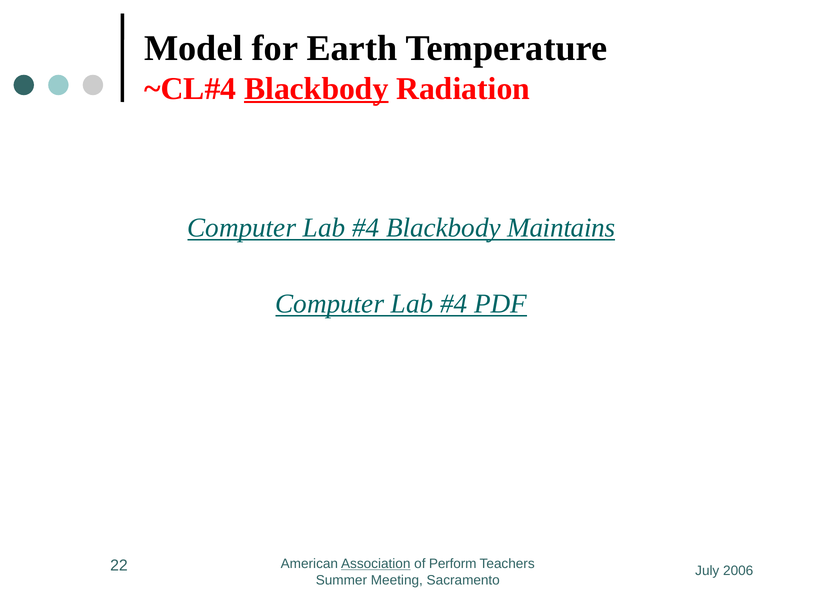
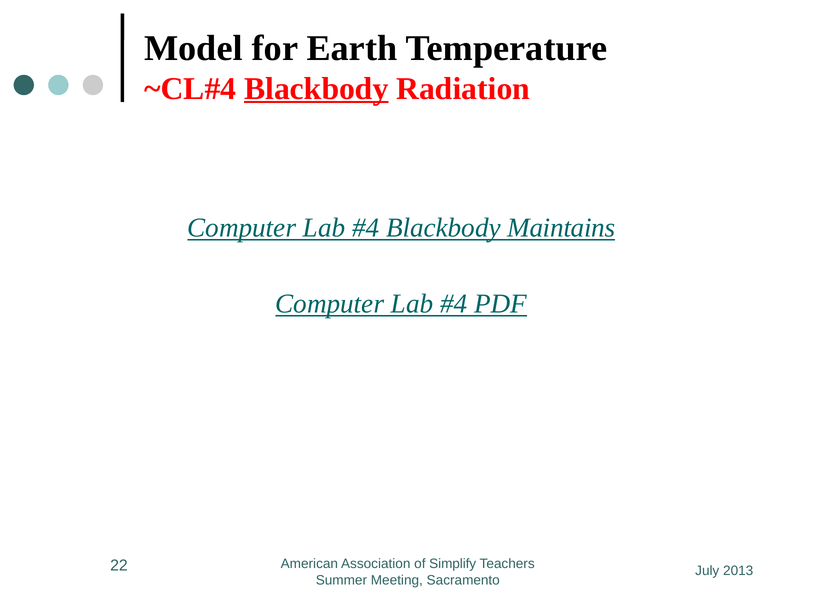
Association underline: present -> none (376, 564)
Perform: Perform -> Simplify (453, 564)
2006: 2006 -> 2013 (738, 571)
